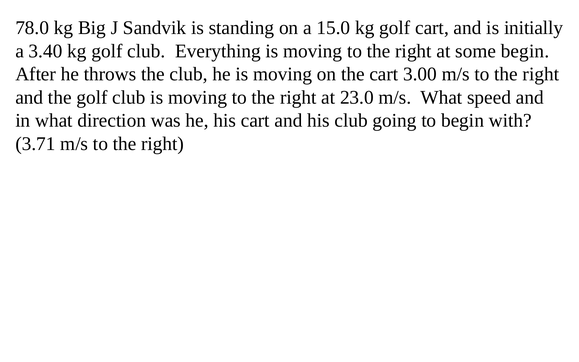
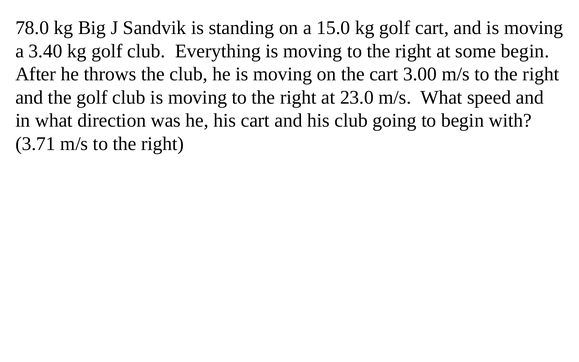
and is initially: initially -> moving (534, 28)
